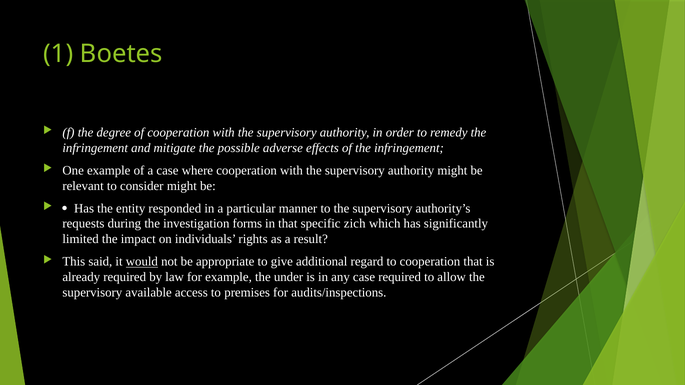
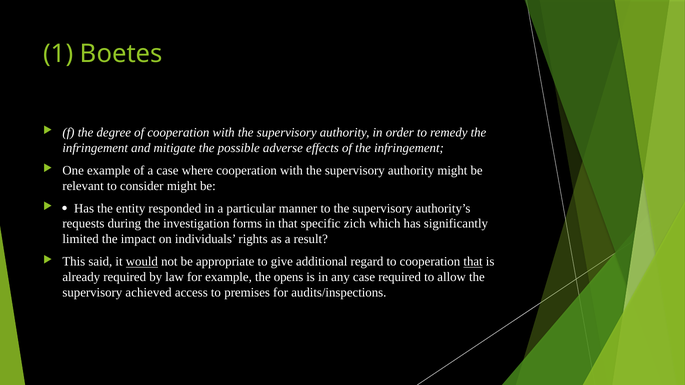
that underline: none -> present (473, 262)
under: under -> opens (289, 277)
available: available -> achieved (149, 293)
